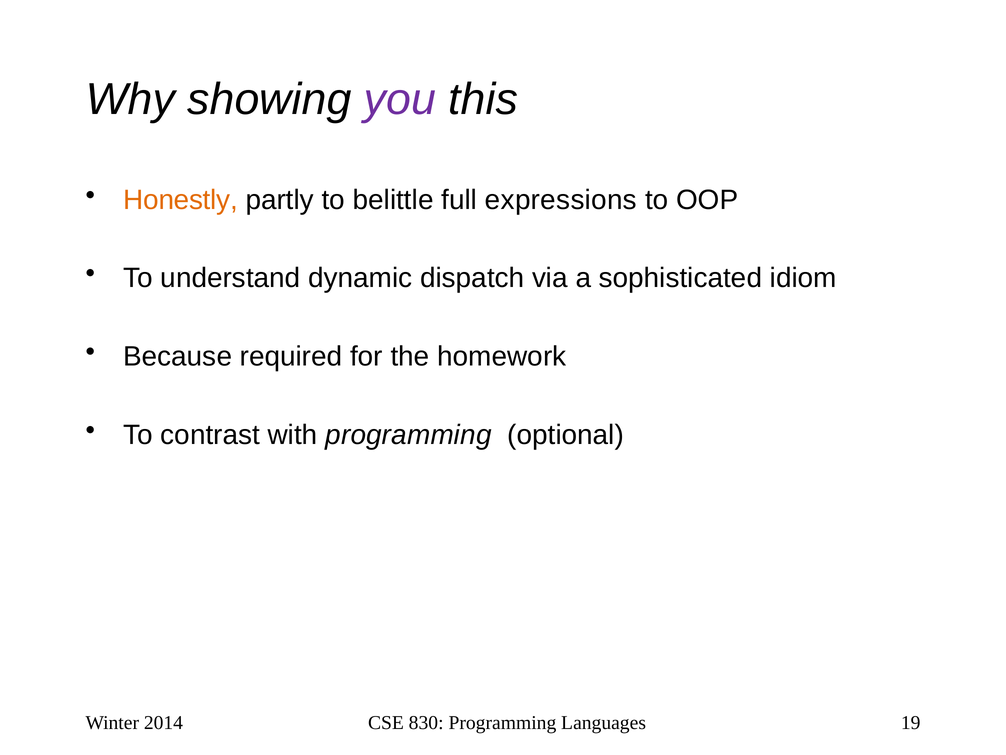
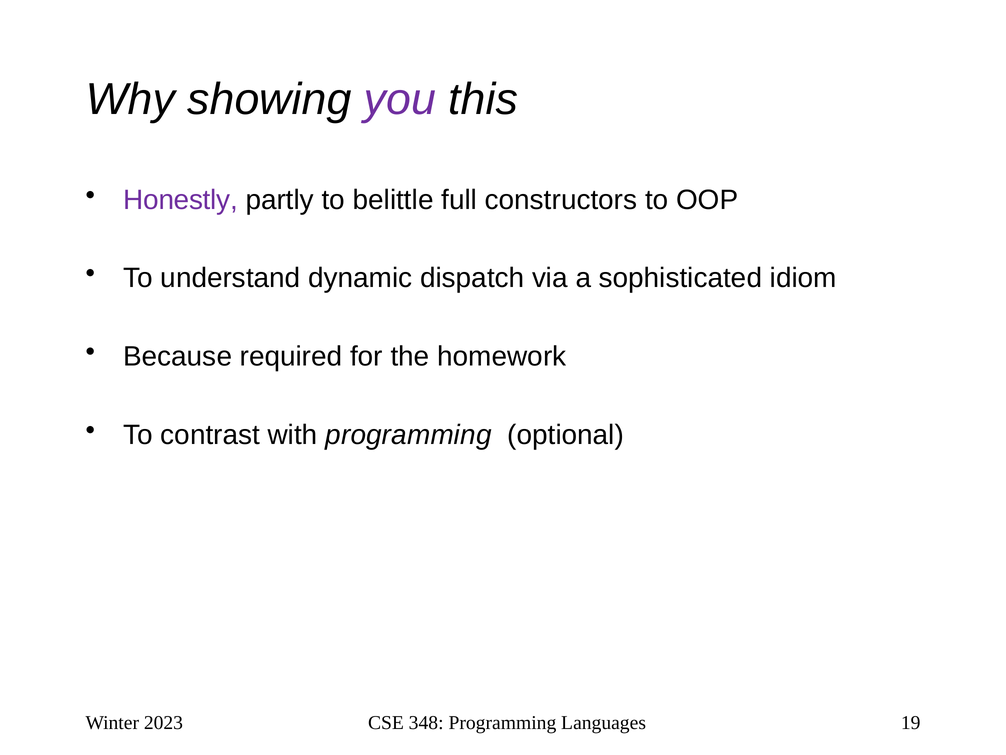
Honestly colour: orange -> purple (181, 200)
expressions: expressions -> constructors (561, 200)
2014: 2014 -> 2023 (163, 722)
830: 830 -> 348 (426, 722)
